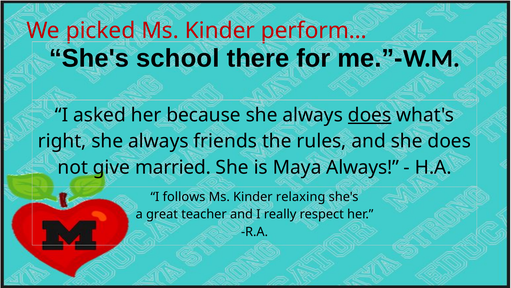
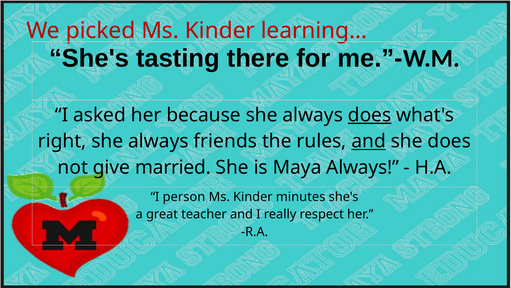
perform…: perform… -> learning… (314, 31)
school: school -> tasting (178, 58)
and underline: none -> present (369, 141)
follows: follows -> person (184, 197)
relaxing: relaxing -> minutes (301, 197)
